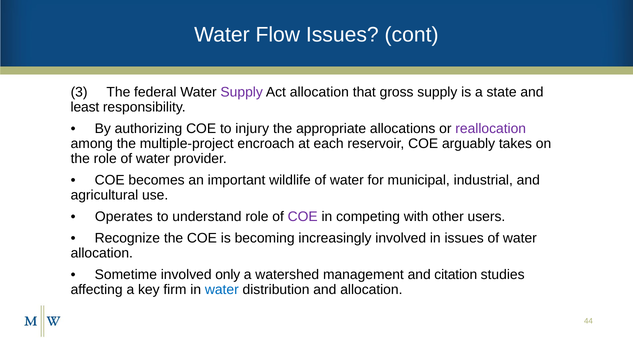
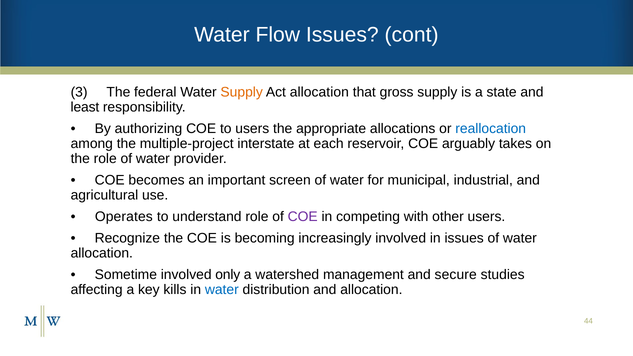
Supply colour: purple -> orange (242, 92)
to injury: injury -> users (252, 129)
reallocation colour: purple -> blue (491, 129)
encroach: encroach -> interstate (266, 144)
wildlife: wildlife -> screen (290, 180)
citation: citation -> secure (456, 275)
firm: firm -> kills (175, 290)
